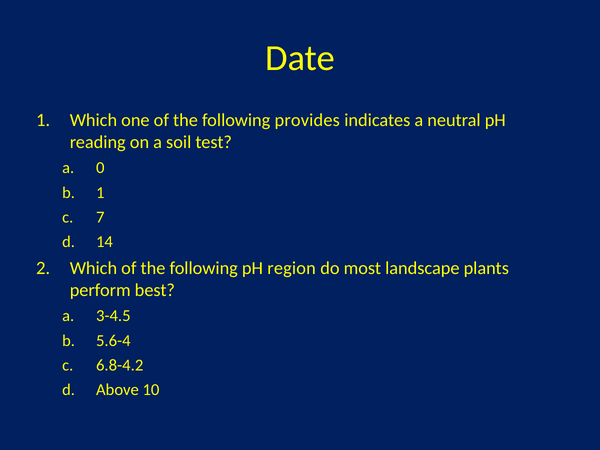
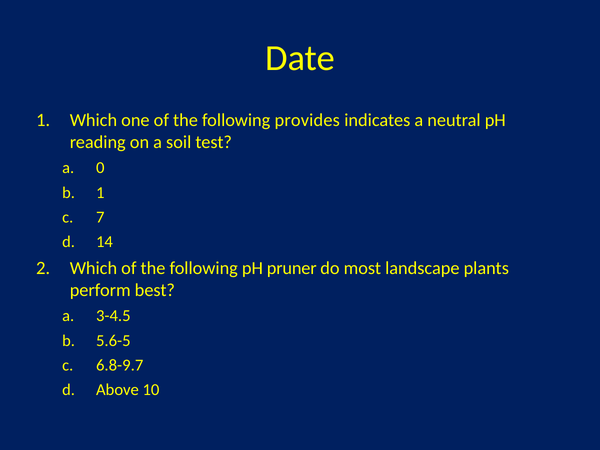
region: region -> pruner (292, 268)
5.6-4: 5.6-4 -> 5.6-5 (113, 341)
6.8-4.2: 6.8-4.2 -> 6.8-9.7 (120, 365)
